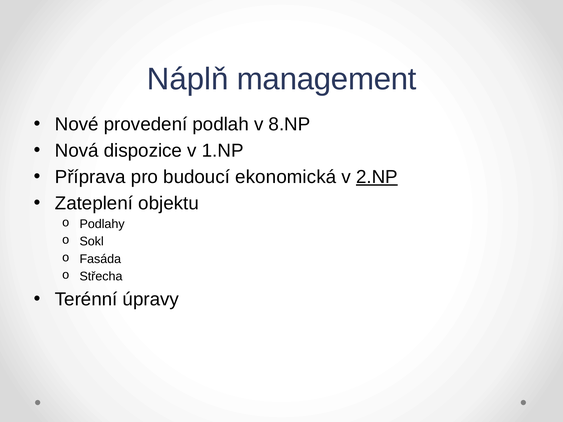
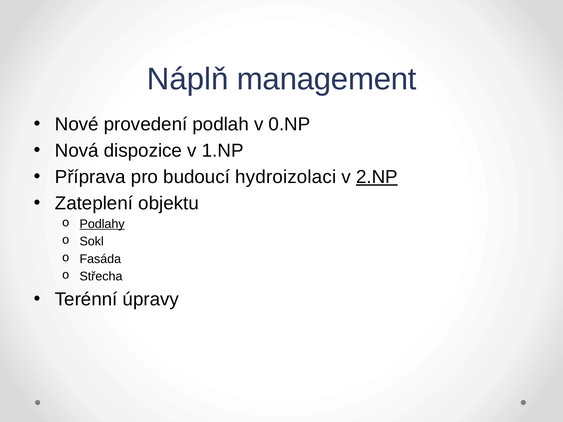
8.NP: 8.NP -> 0.NP (289, 125)
ekonomická: ekonomická -> hydroizolaci (286, 177)
Podlahy underline: none -> present (102, 224)
